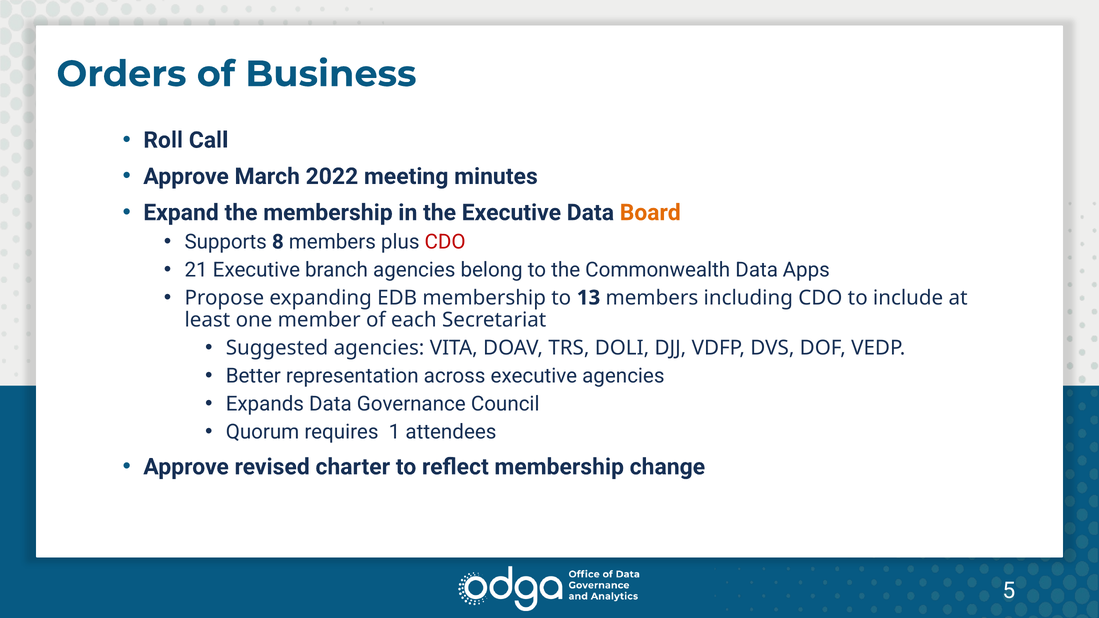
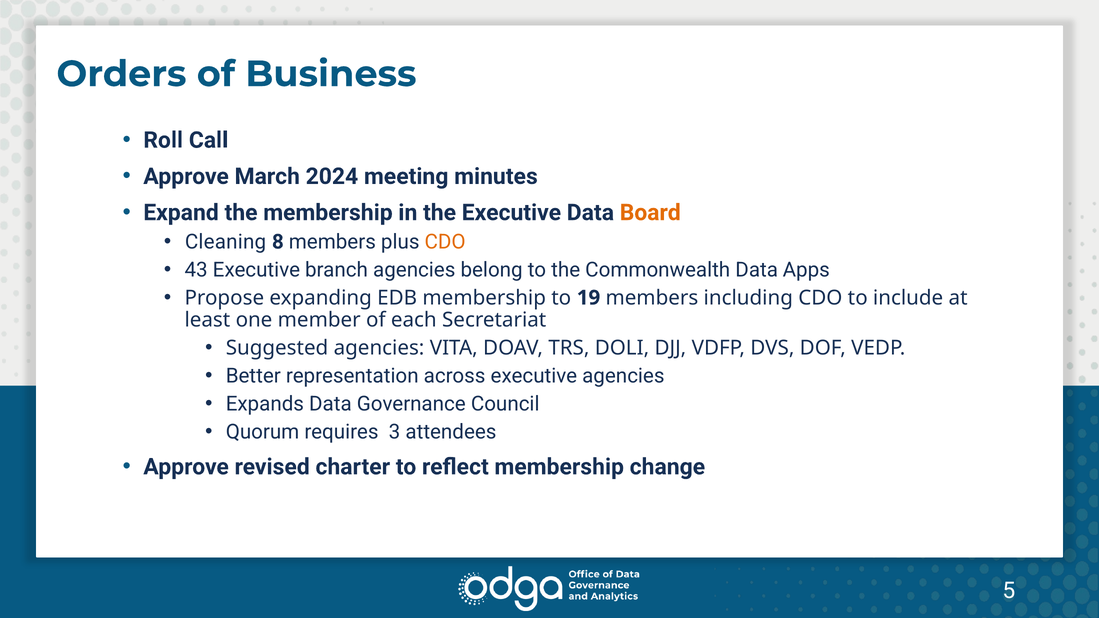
2022: 2022 -> 2024 (332, 176)
Supports: Supports -> Cleaning (226, 242)
CDO colour: red -> orange (445, 242)
21: 21 -> 43 (196, 270)
13: 13 -> 19 (589, 298)
1: 1 -> 3 (394, 432)
